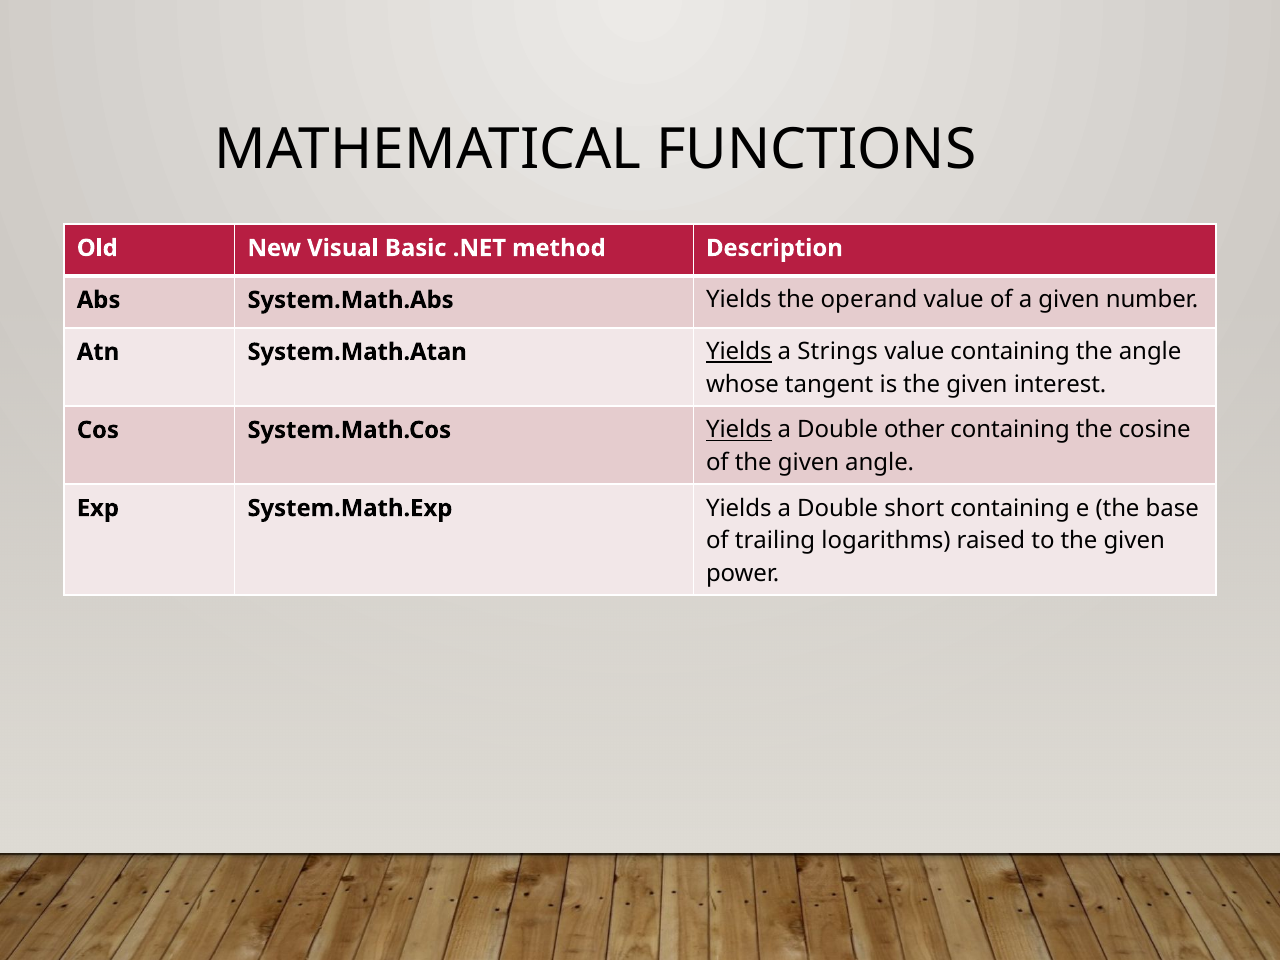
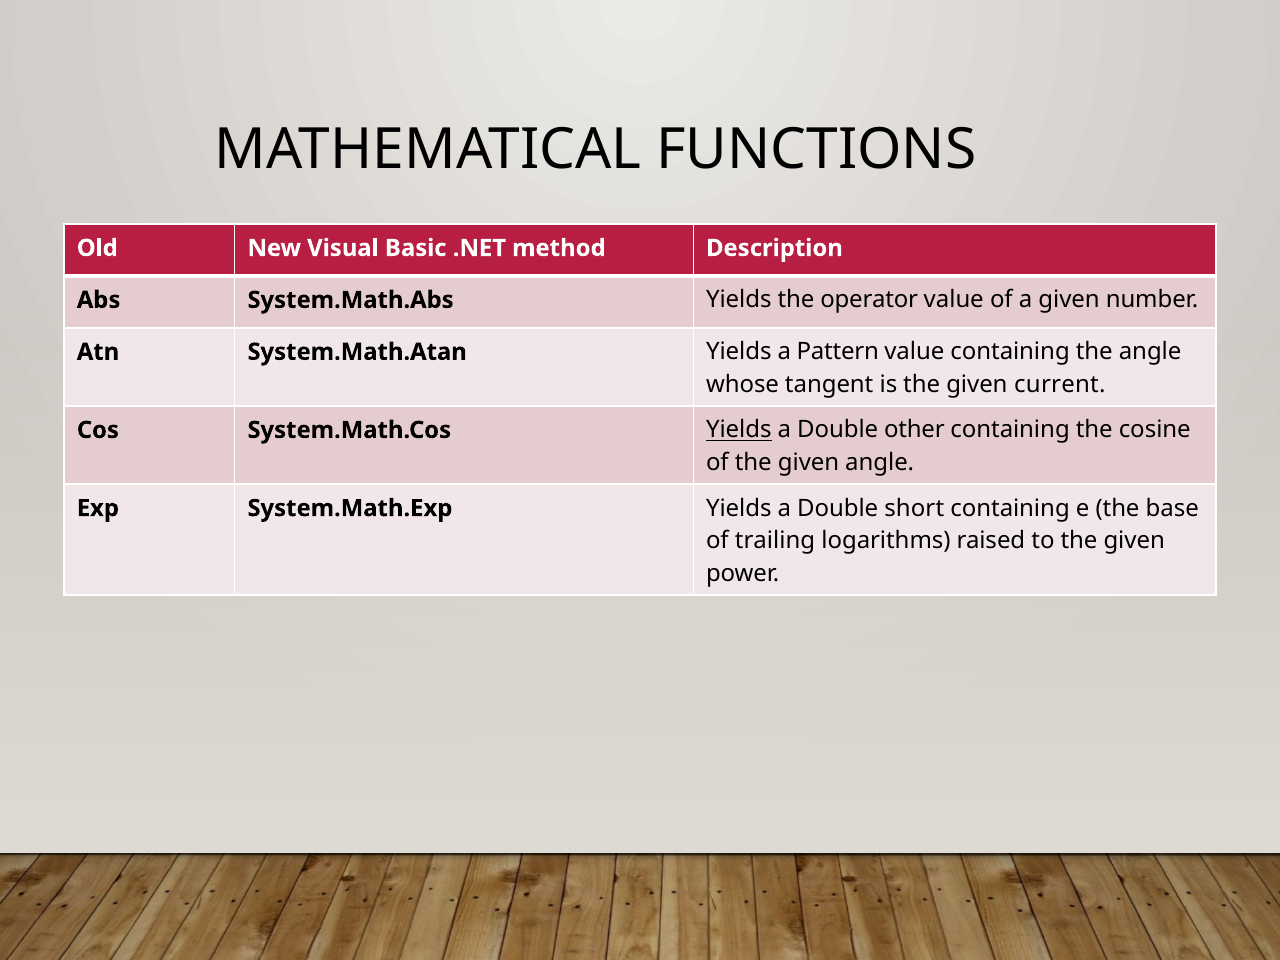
operand: operand -> operator (869, 300)
Yields underline: present -> none (739, 352)
Strings: Strings -> Pattern (838, 352)
interest: interest -> current (1060, 385)
